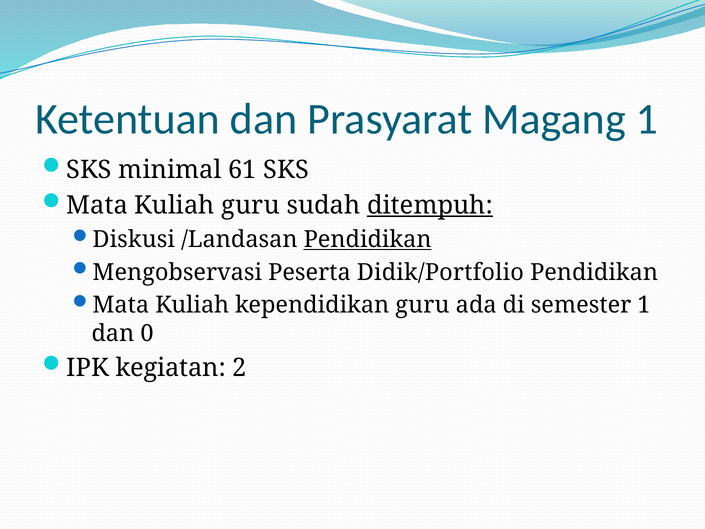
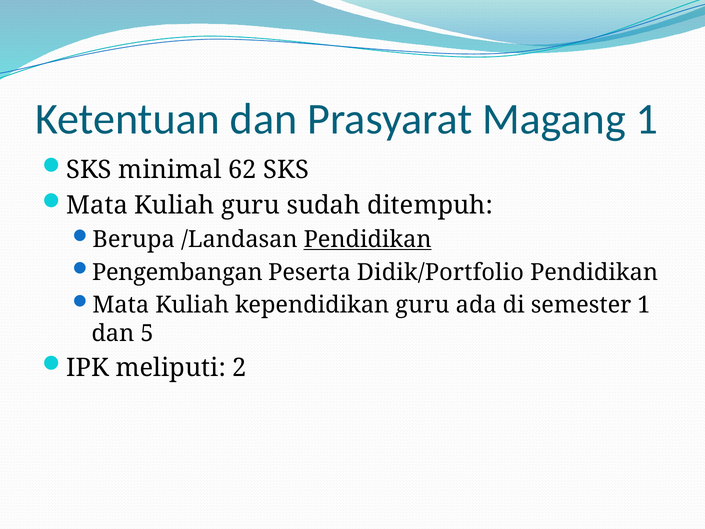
61: 61 -> 62 (242, 170)
ditempuh underline: present -> none (430, 205)
Diskusi: Diskusi -> Berupa (134, 239)
Mengobservasi: Mengobservasi -> Pengembangan (177, 272)
0: 0 -> 5 (147, 333)
kegiatan: kegiatan -> meliputi (171, 368)
